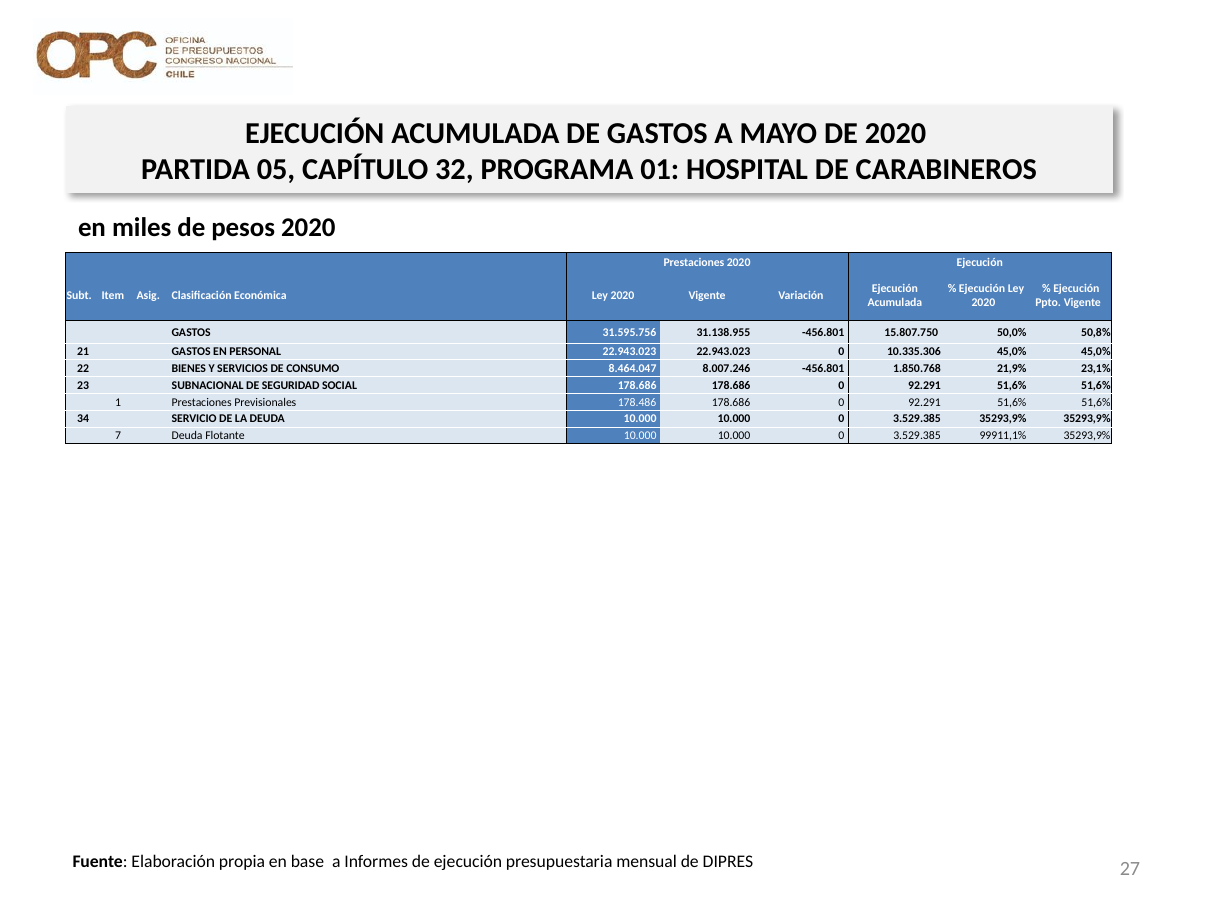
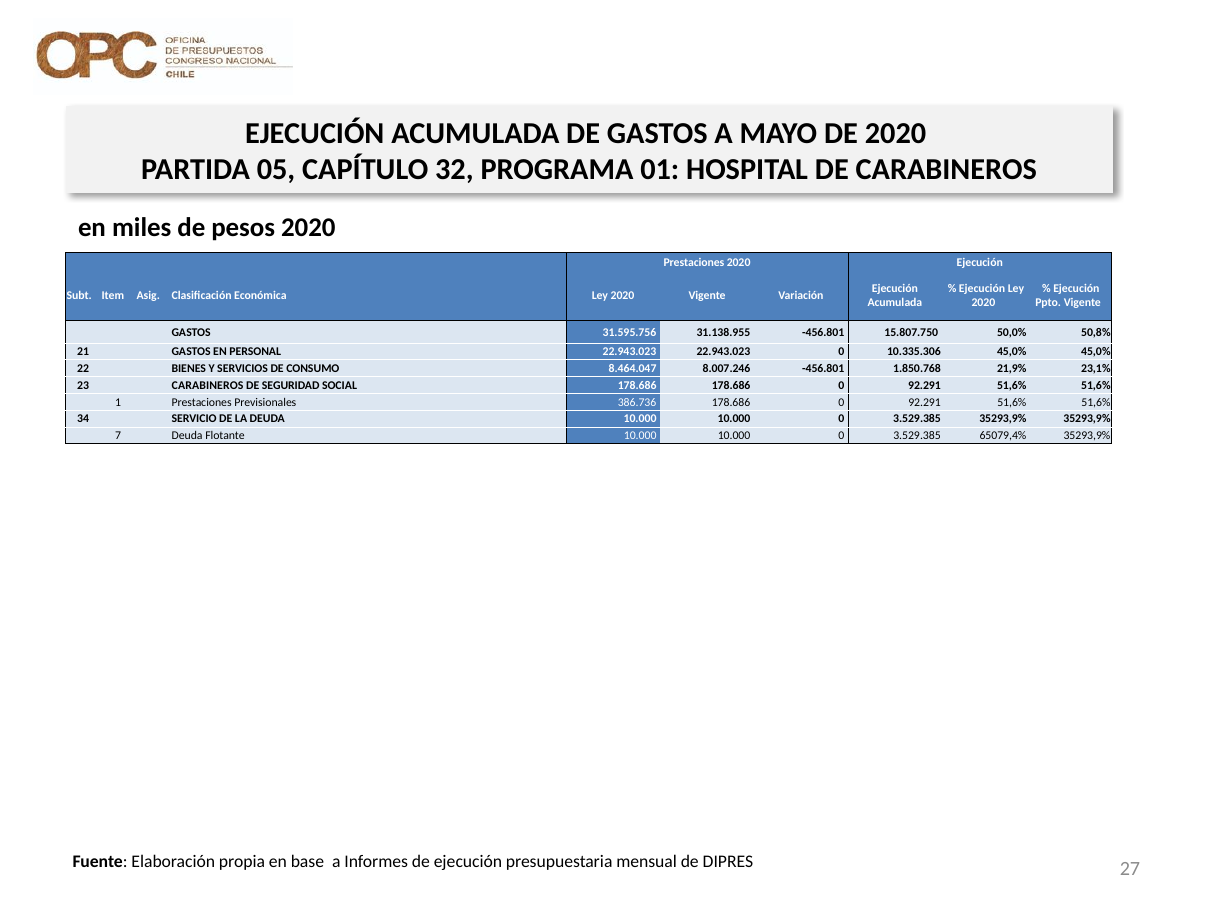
23 SUBNACIONAL: SUBNACIONAL -> CARABINEROS (208, 385)
178.486: 178.486 -> 386.736 (637, 402)
99911,1%: 99911,1% -> 65079,4% (1003, 436)
